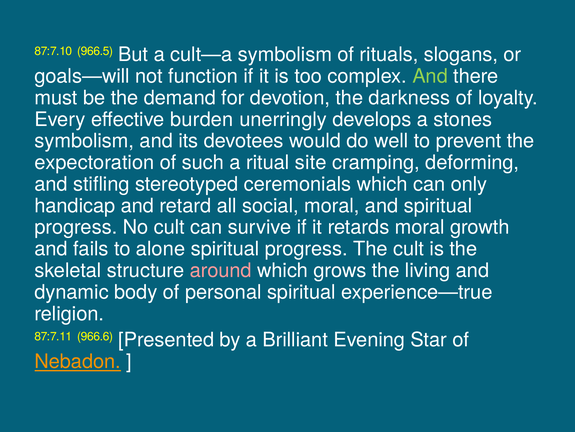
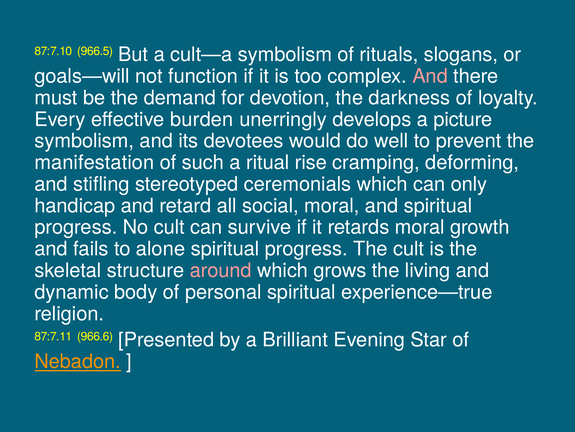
And colour: light green -> pink (430, 76)
stones: stones -> picture (463, 119)
expectoration: expectoration -> manifestation (94, 162)
site: site -> rise (311, 162)
